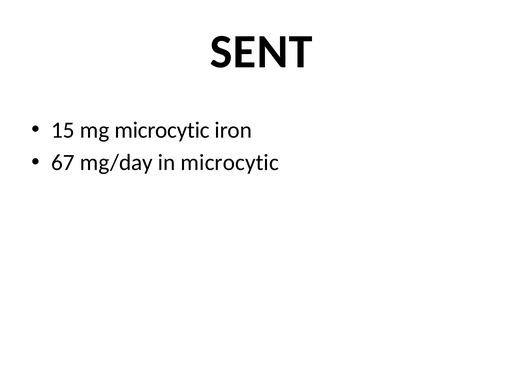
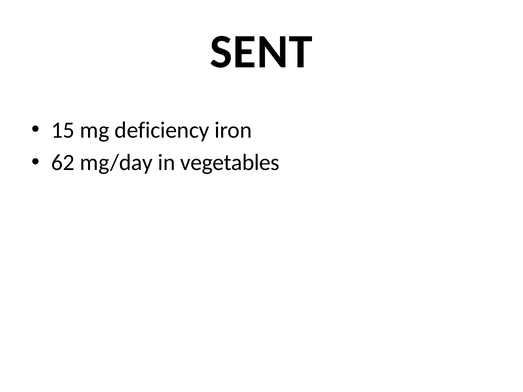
mg microcytic: microcytic -> deficiency (162, 130)
67: 67 -> 62 (63, 163)
in microcytic: microcytic -> vegetables (230, 163)
